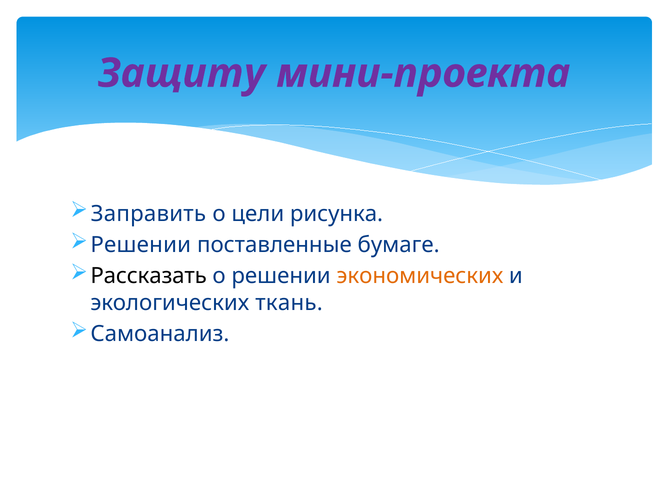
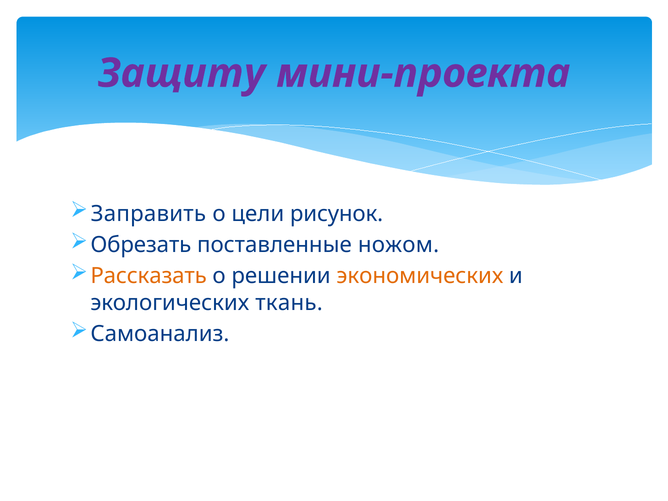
рисунка: рисунка -> рисунок (337, 214)
Решении: Решении -> Обрезать (141, 245)
бумаге: бумаге -> ножом (399, 245)
Рассказать colour: black -> orange (149, 276)
